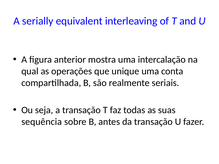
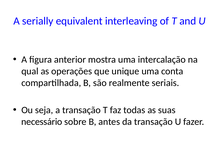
sequência: sequência -> necessário (42, 122)
